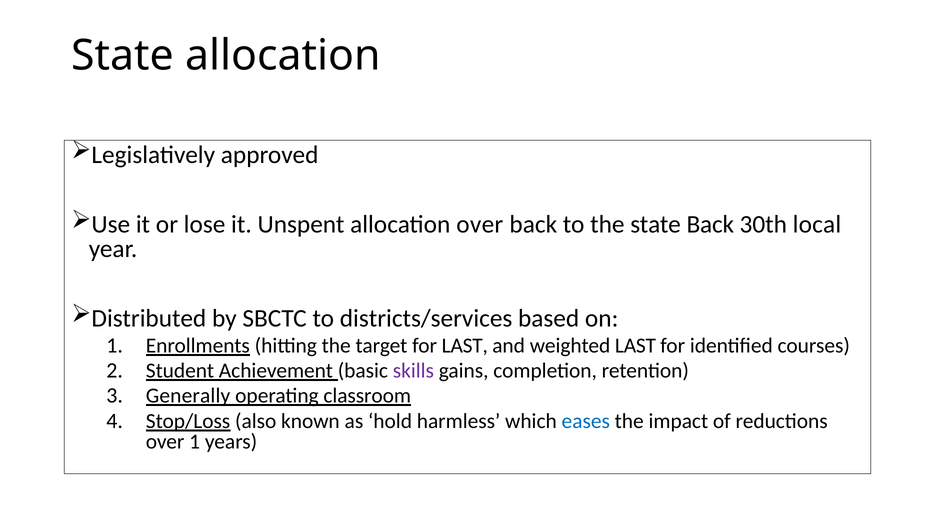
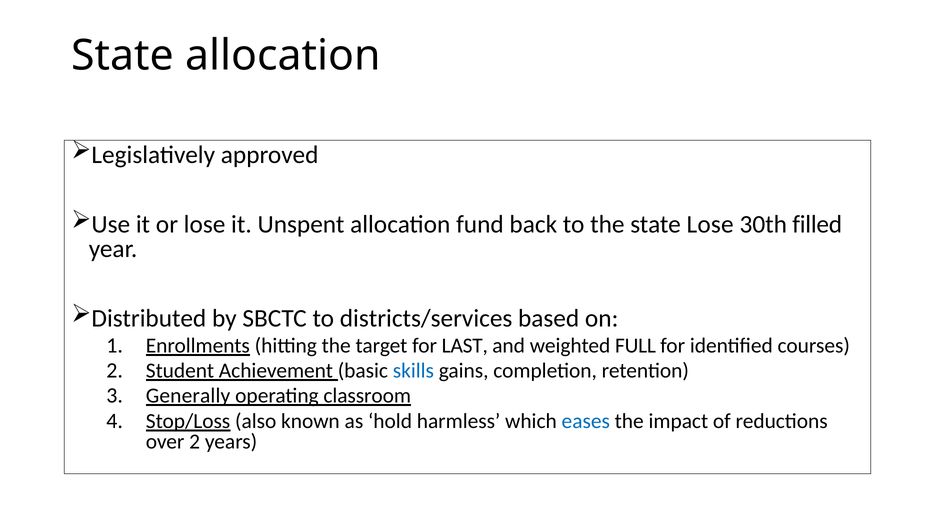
allocation over: over -> fund (480, 224)
state Back: Back -> Lose (710, 224)
local: local -> filled (817, 224)
weighted LAST: LAST -> FULL (635, 346)
skills colour: purple -> blue (413, 371)
over 1: 1 -> 2 (195, 442)
